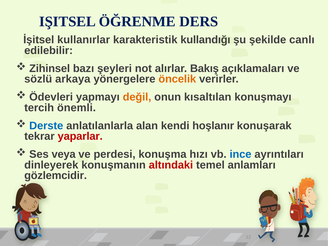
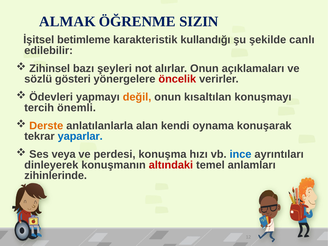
IŞITSEL: IŞITSEL -> ALMAK (67, 22)
DERS: DERS -> SIZIN (199, 22)
kullanırlar: kullanırlar -> betimleme (84, 40)
alırlar Bakış: Bakış -> Onun (204, 68)
arkaya: arkaya -> gösteri (73, 79)
öncelik colour: orange -> red (177, 79)
Derste colour: blue -> orange (46, 126)
hoşlanır: hoşlanır -> oynama (213, 126)
yaparlar colour: red -> blue (80, 136)
gözlemcidir: gözlemcidir -> zihinlerinde (56, 176)
